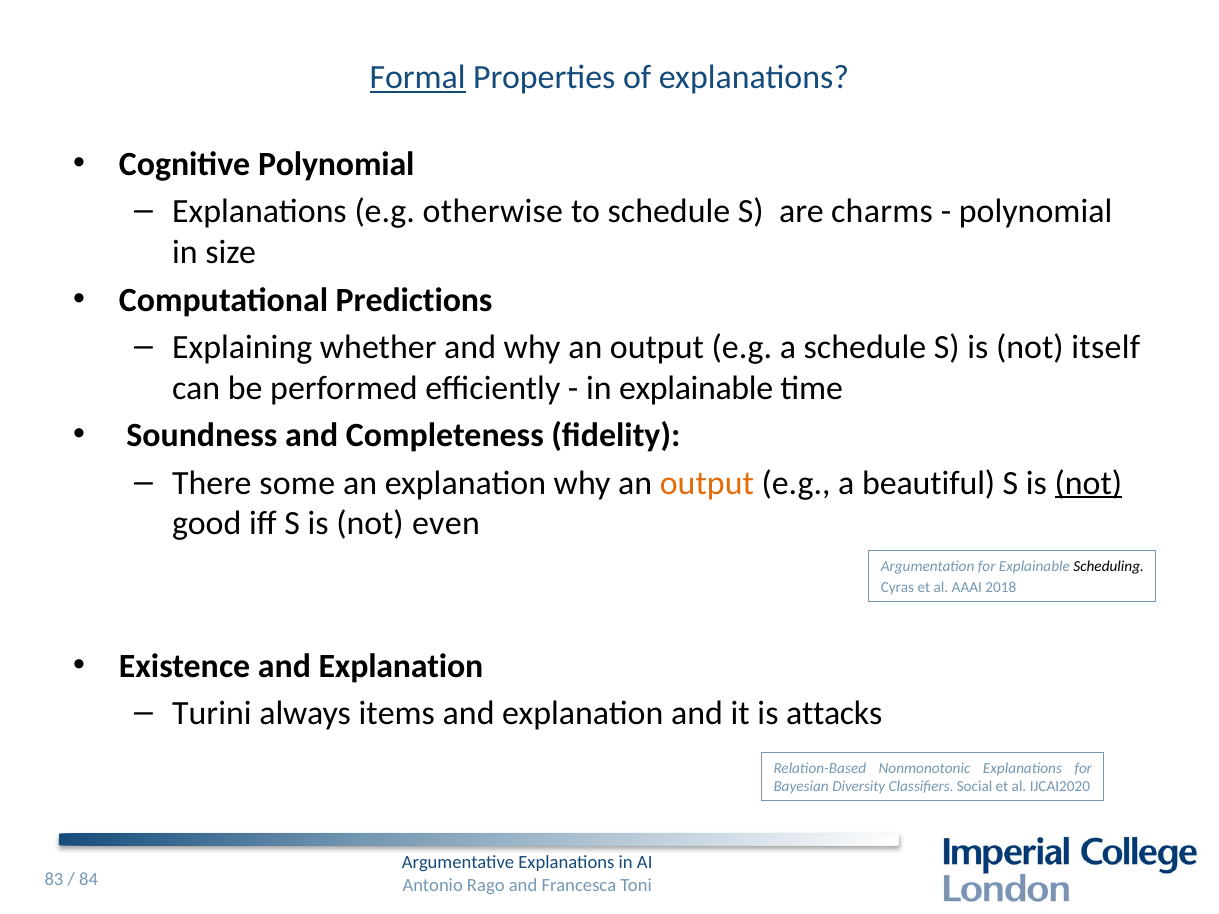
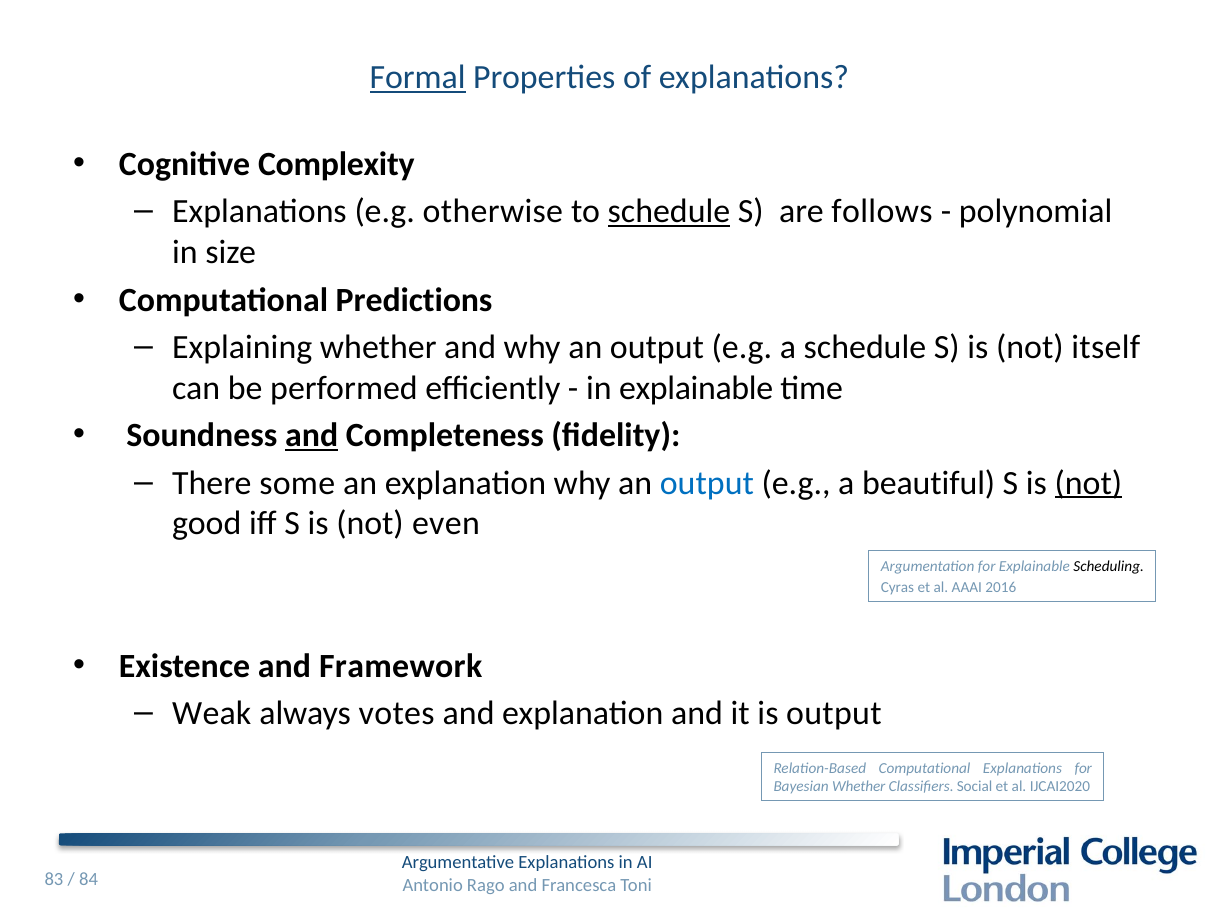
Cognitive Polynomial: Polynomial -> Complexity (336, 164)
schedule underline: none -> present (669, 212)
charms: charms -> follows (882, 212)
and underline: none -> present (312, 436)
output colour: orange -> blue (707, 483)
2018: 2018 -> 2016 (1001, 588)
Existence and Explanation: Explanation -> Framework (401, 666)
Turini: Turini -> Weak (212, 714)
items: items -> votes (397, 714)
is attacks: attacks -> output (834, 714)
Relation-Based Nonmonotonic: Nonmonotonic -> Computational (925, 769)
Bayesian Diversity: Diversity -> Whether (859, 787)
